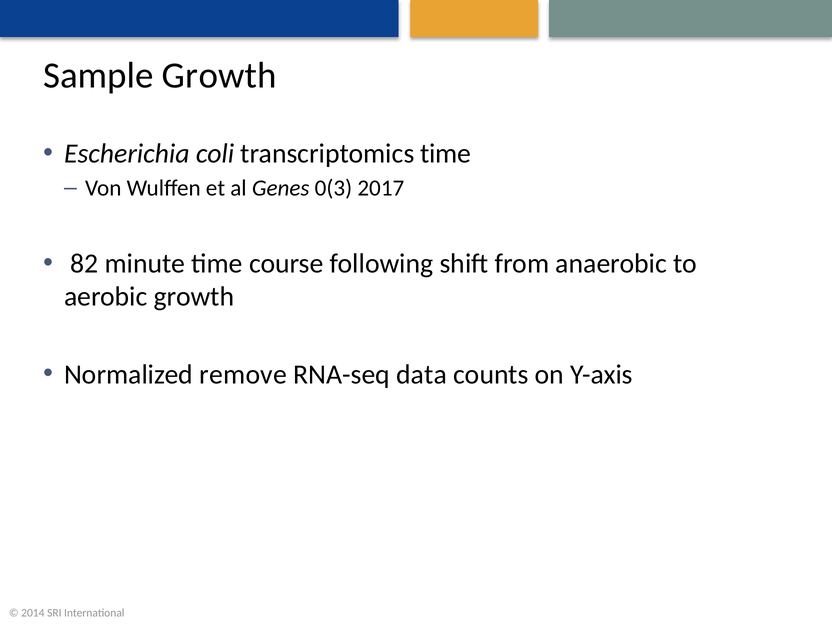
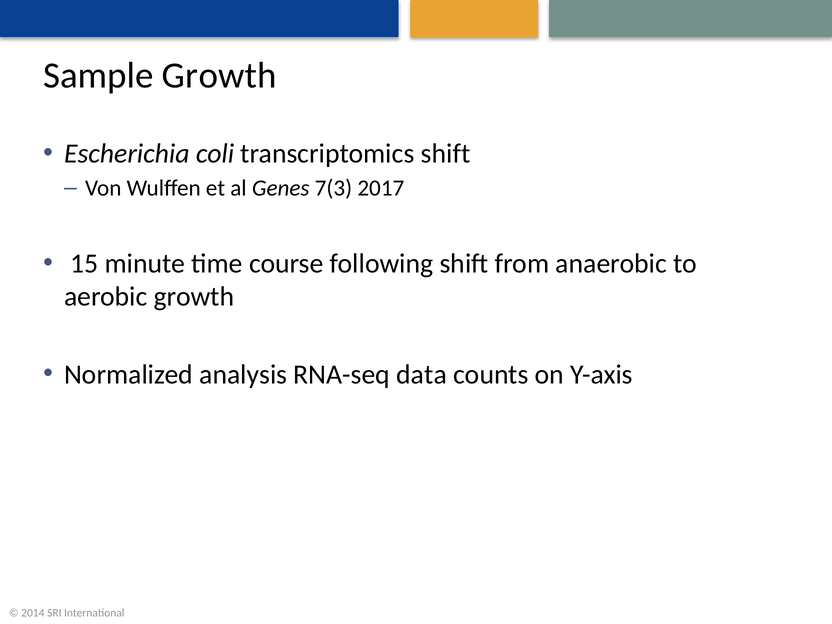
transcriptomics time: time -> shift (446, 153)
0(3: 0(3 -> 7(3 (333, 188)
82: 82 -> 15 (84, 263)
remove: remove -> analysis (243, 374)
